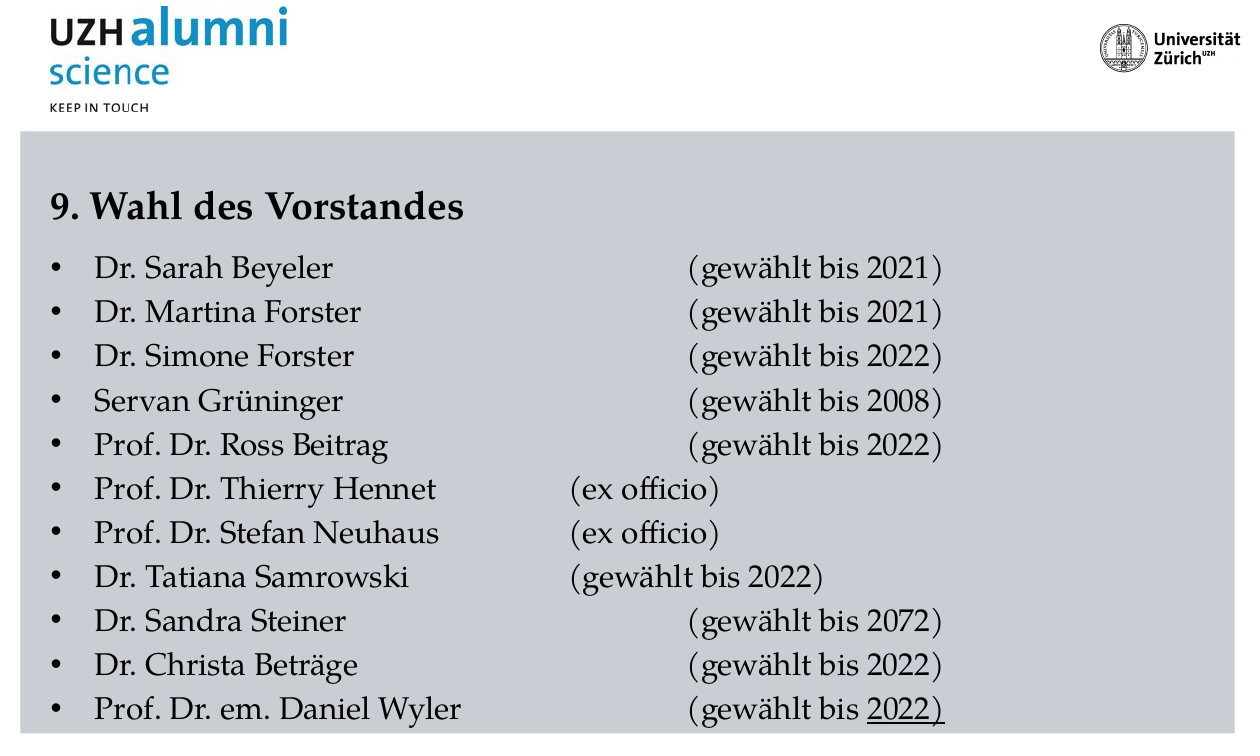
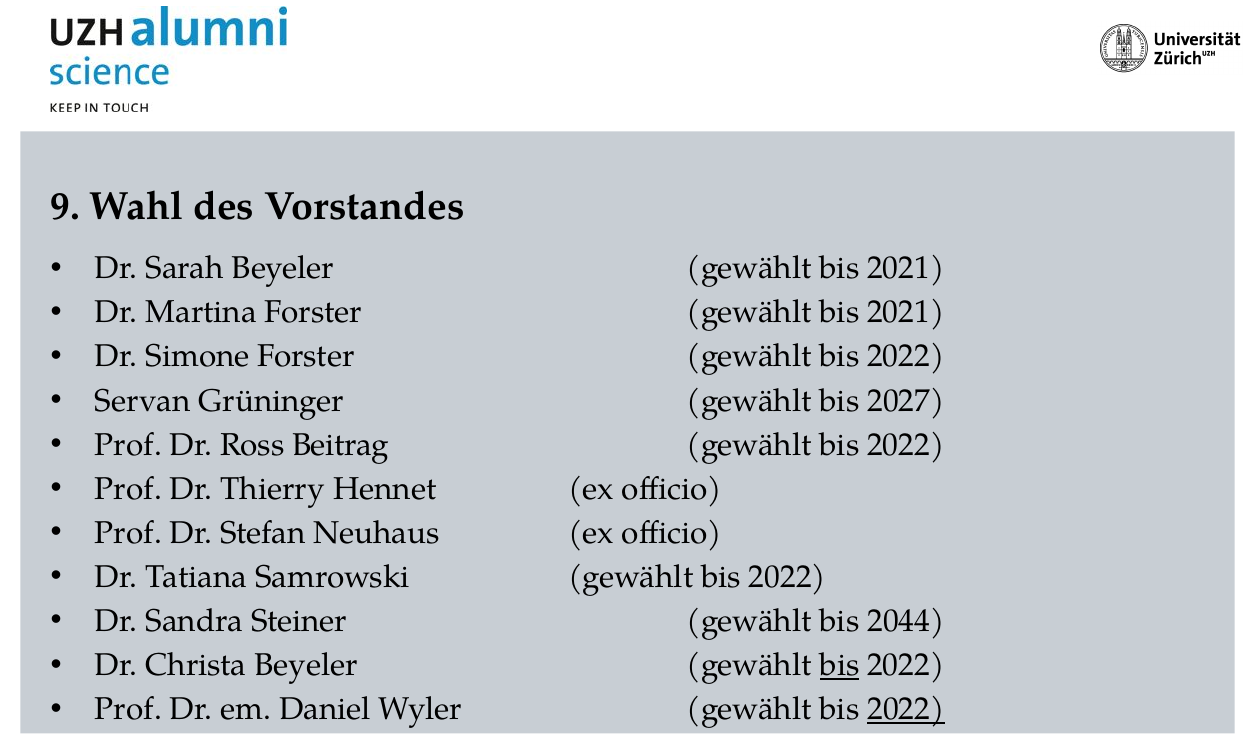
2008: 2008 -> 2027 (906, 401)
2072: 2072 -> 2044 (906, 621)
Christa Beträge: Beträge -> Beyeler (306, 665)
bis underline: none -> present (840, 665)
